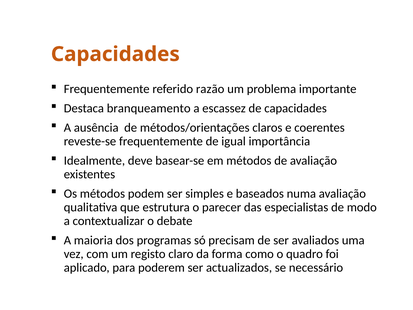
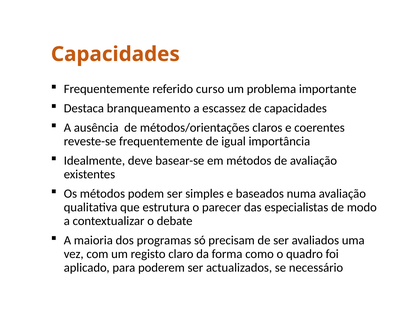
razão: razão -> curso (210, 89)
